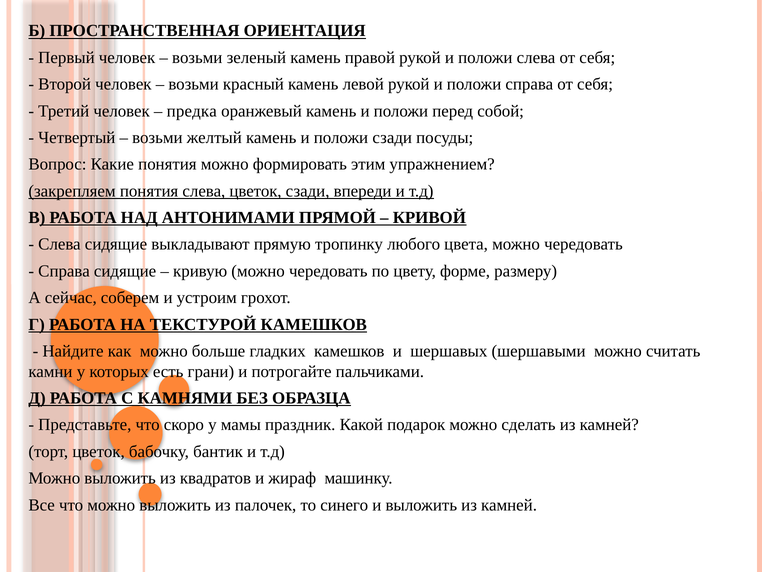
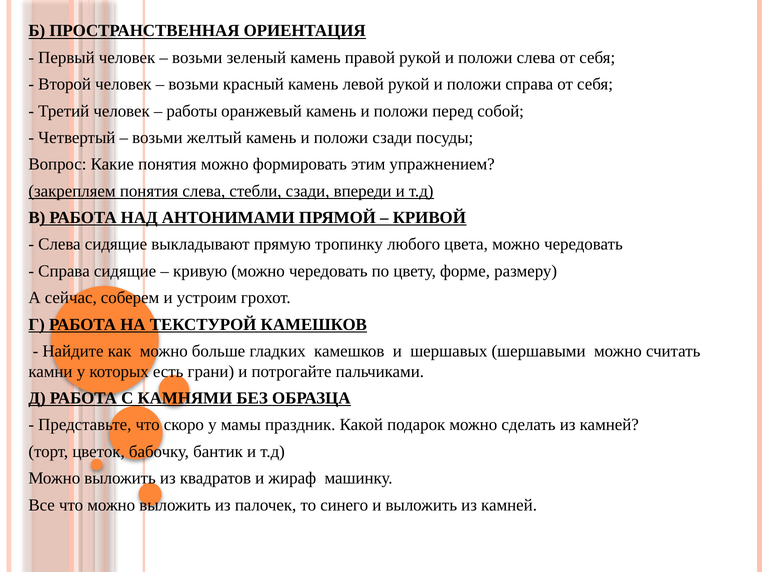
предка: предка -> работы (192, 111)
слева цветок: цветок -> стебли (256, 191)
